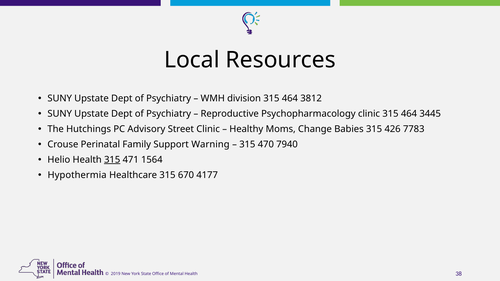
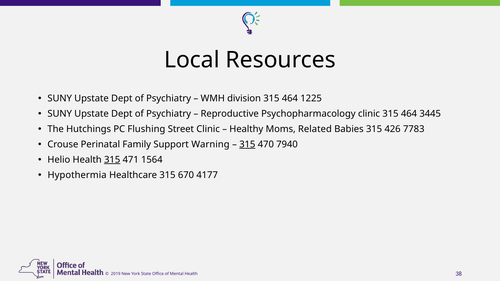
3812: 3812 -> 1225 (311, 98)
Advisory: Advisory -> Flushing (146, 129)
Change: Change -> Related (315, 129)
315 underline: none -> present (247, 144)
